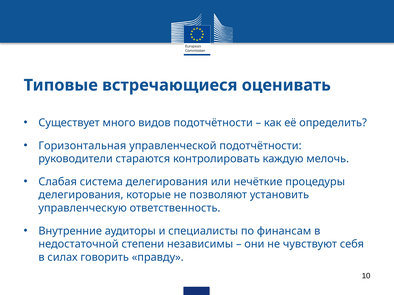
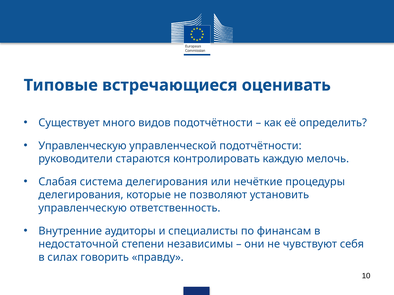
Горизонтальная: Горизонтальная -> Управленческую (82, 146)
